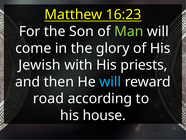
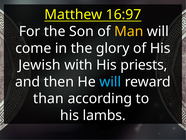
16:23: 16:23 -> 16:97 (124, 15)
Man colour: light green -> yellow (129, 31)
road: road -> than (48, 98)
house: house -> lambs (104, 115)
